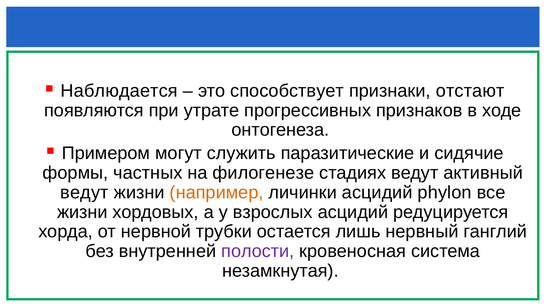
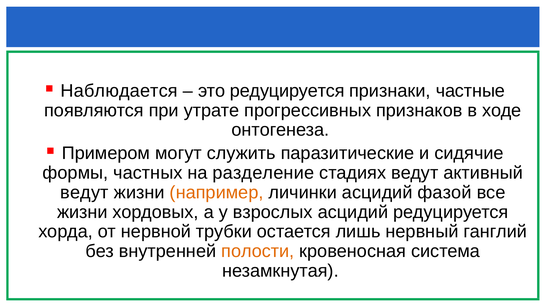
это способствует: способствует -> редуцируется (287, 91)
отстают: отстают -> частные (470, 91)
филогенезе: филогенезе -> разделение (263, 173)
phylon: phylon -> фазой (445, 192)
полости colour: purple -> orange (258, 251)
